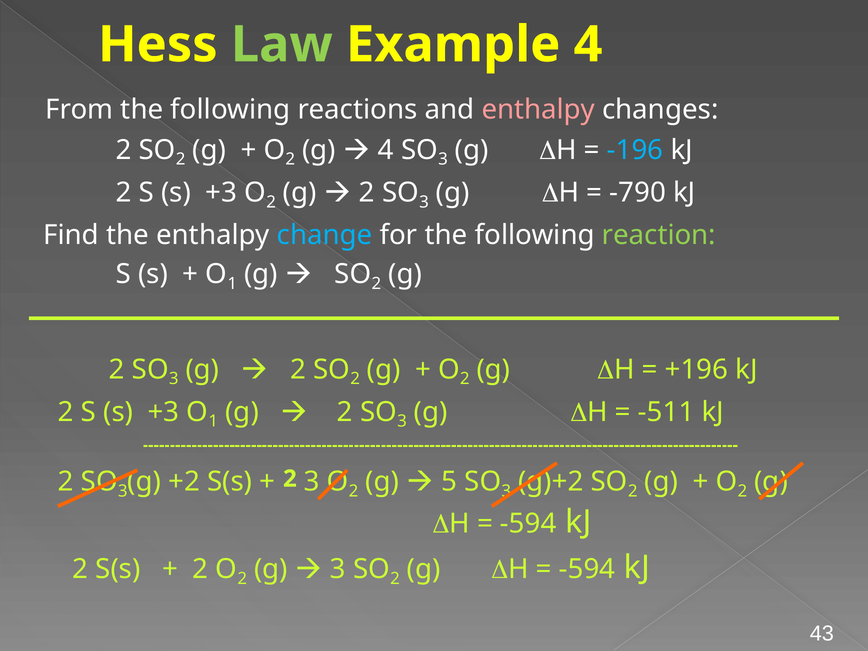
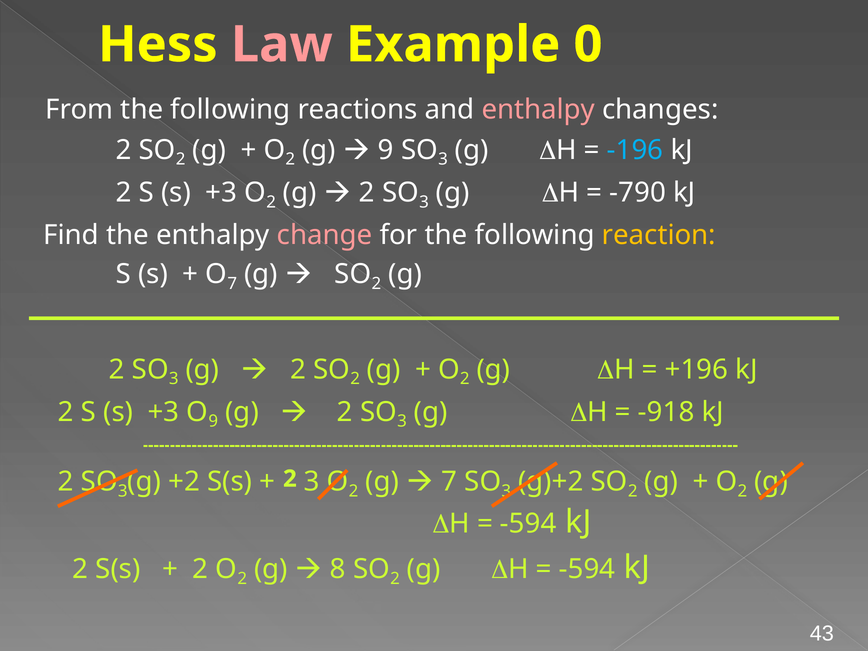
Law colour: light green -> pink (282, 45)
Example 4: 4 -> 0 (588, 45)
4: 4 -> 9 (386, 150)
change colour: light blue -> pink (325, 235)
reaction colour: light green -> yellow (659, 235)
1: 1 -> 7 (232, 284)
1: 1 -> 9 (213, 421)
-511: -511 -> -918 (666, 412)
5: 5 -> 7 (449, 482)
3: 3 -> 8 (338, 569)
